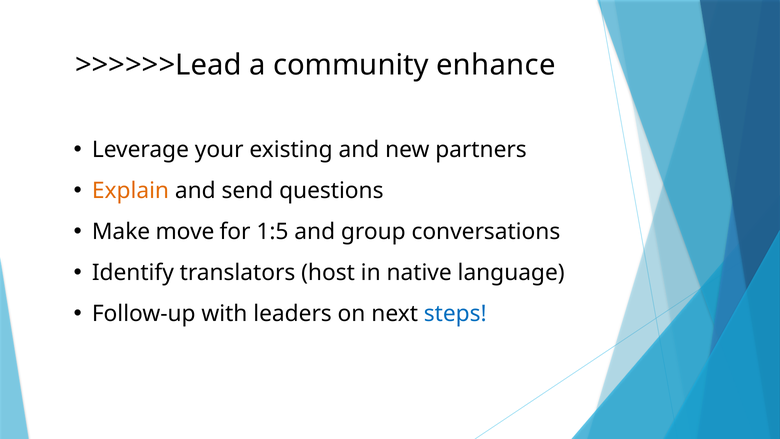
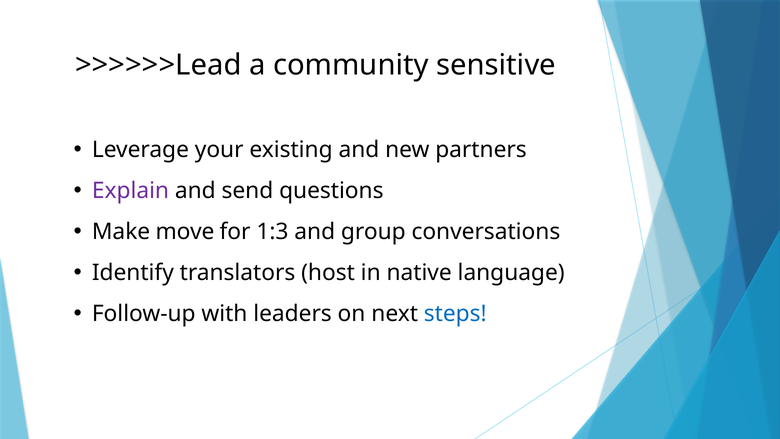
enhance: enhance -> sensitive (496, 65)
Explain colour: orange -> purple (130, 191)
1:5: 1:5 -> 1:3 (272, 232)
